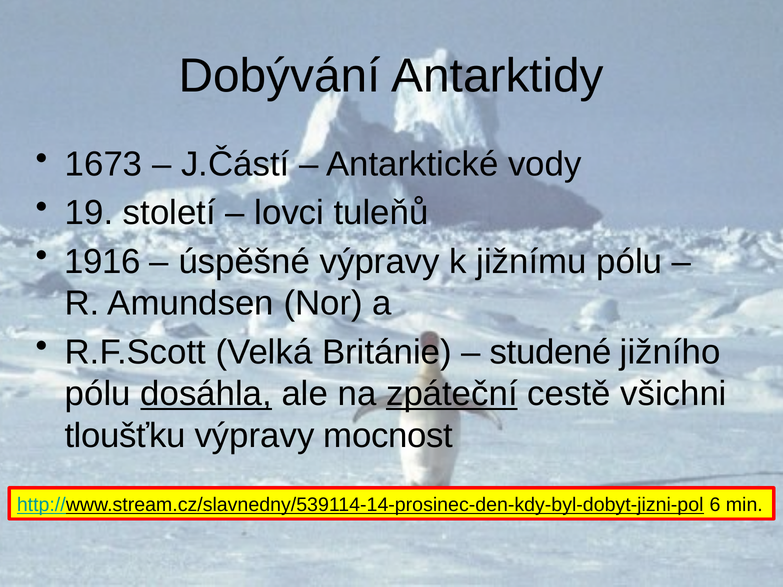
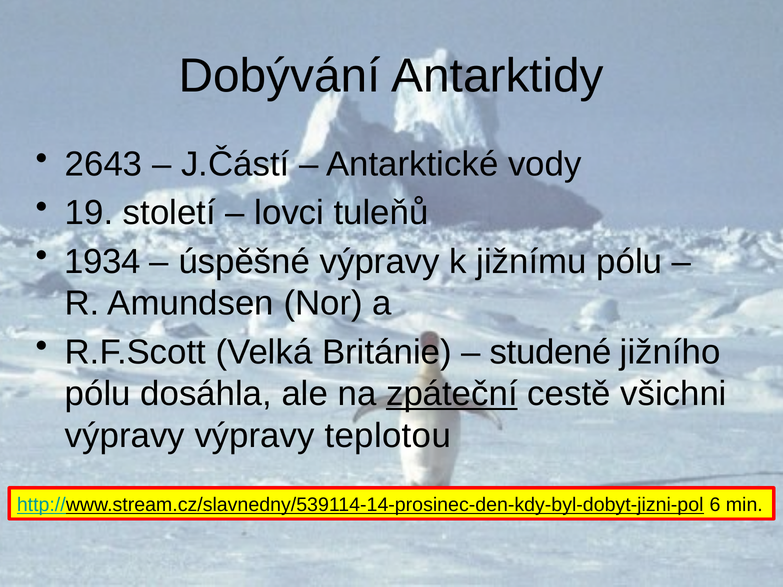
1673: 1673 -> 2643 (104, 164)
1916: 1916 -> 1934 (103, 262)
dosáhla underline: present -> none (206, 394)
tloušťku: tloušťku -> výpravy (125, 436)
mocnost: mocnost -> teplotou (388, 436)
